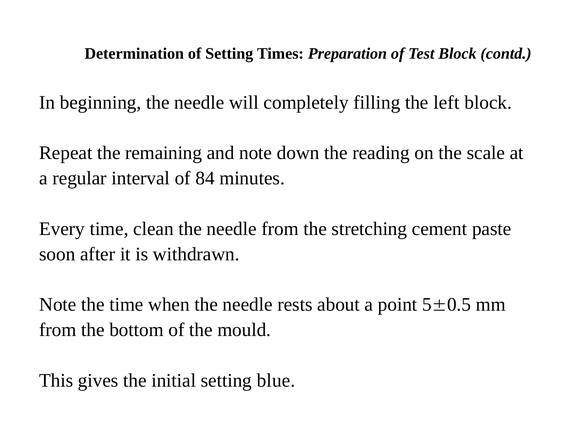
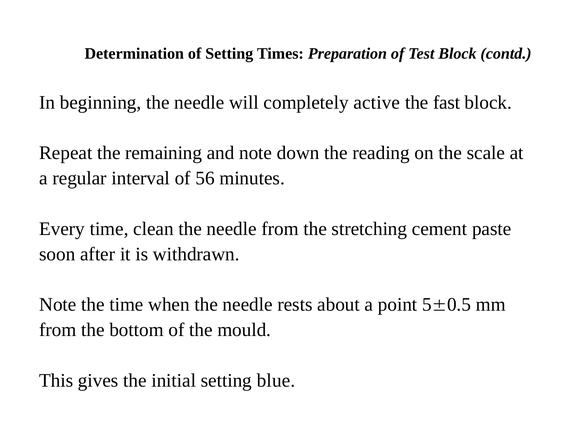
filling: filling -> active (377, 103)
left: left -> fast (447, 103)
84: 84 -> 56 (205, 178)
